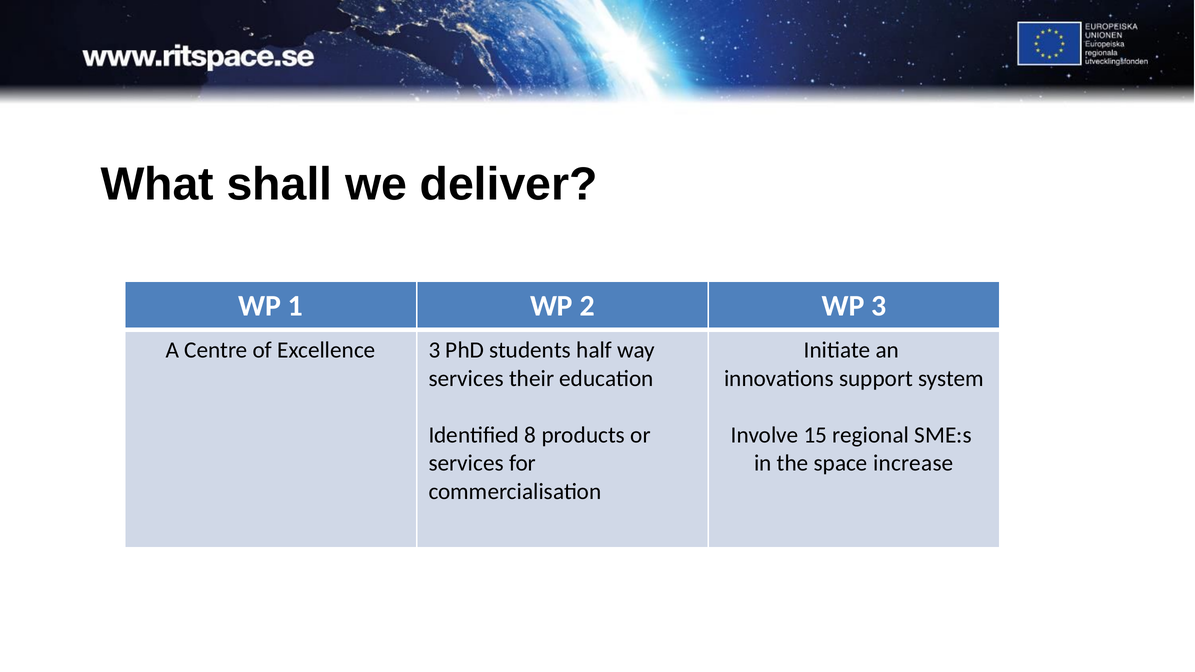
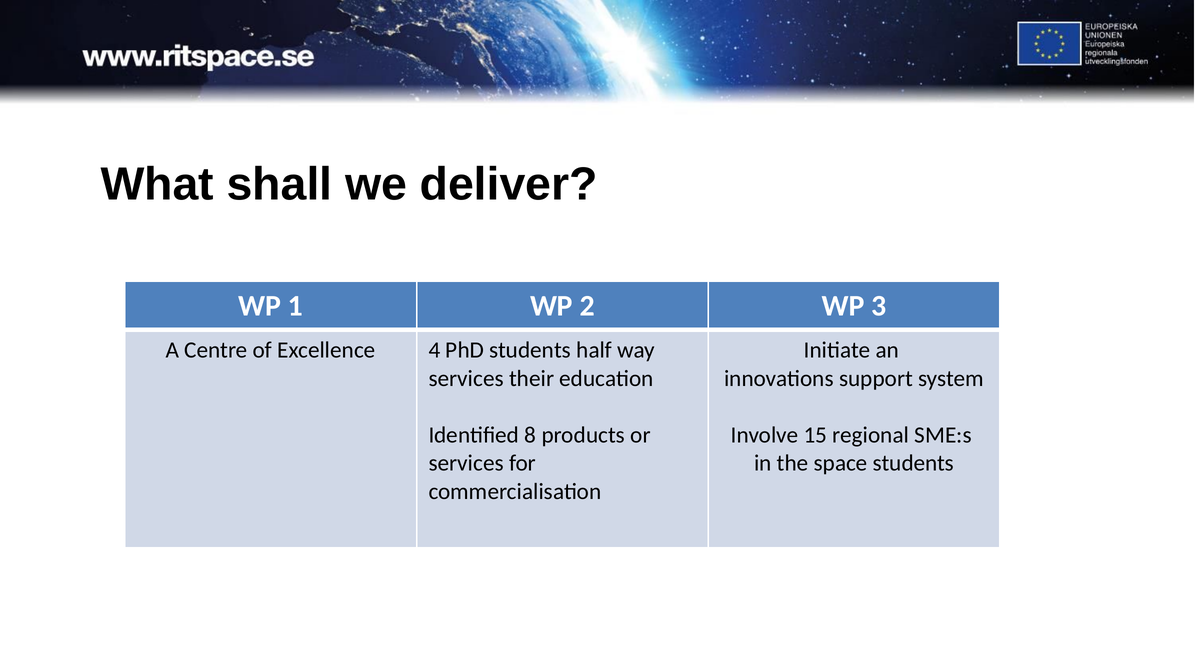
Excellence 3: 3 -> 4 (434, 350)
space increase: increase -> students (913, 463)
